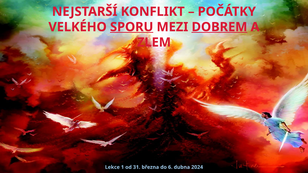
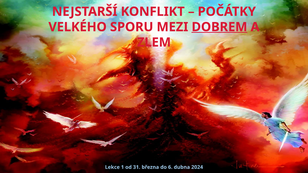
SPORU underline: present -> none (132, 27)
